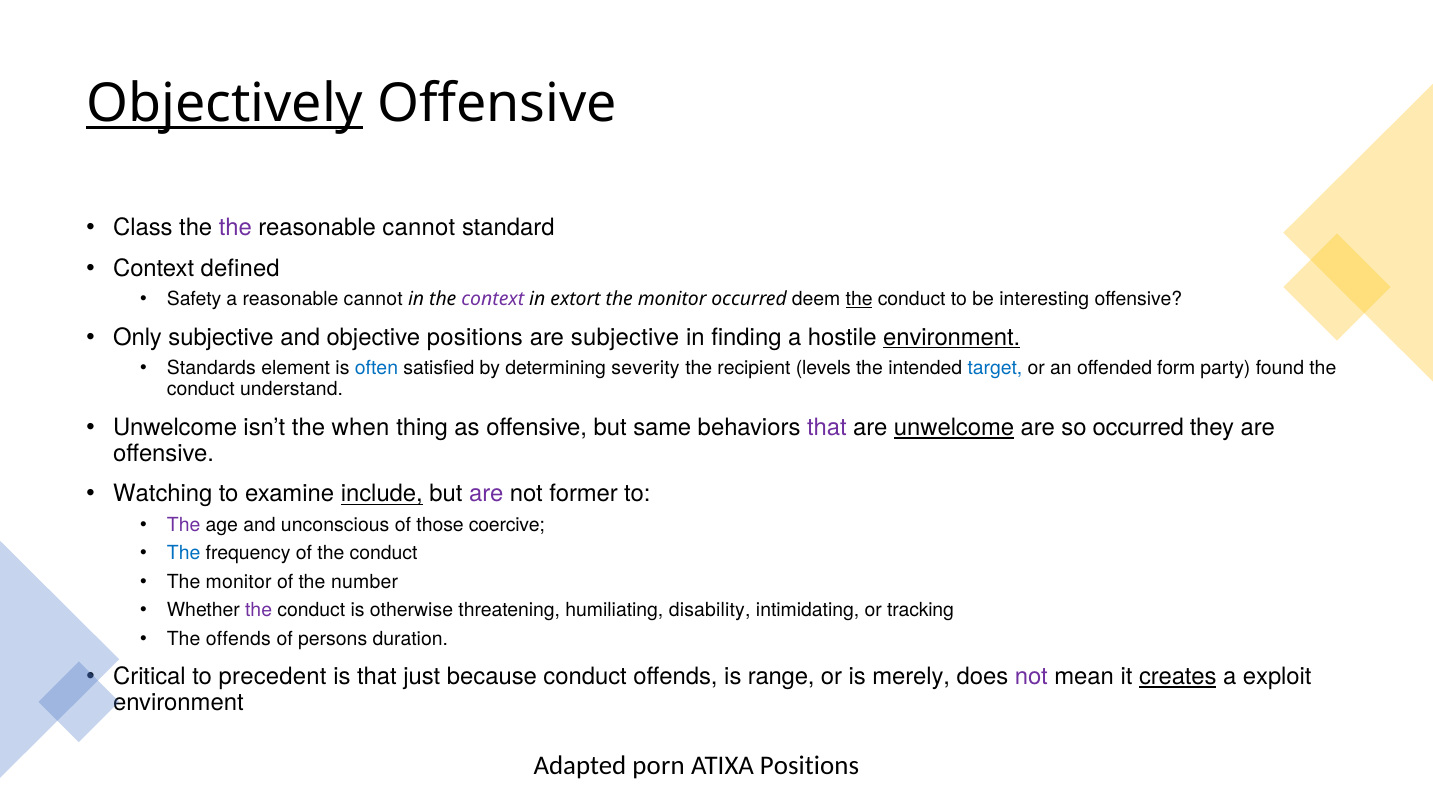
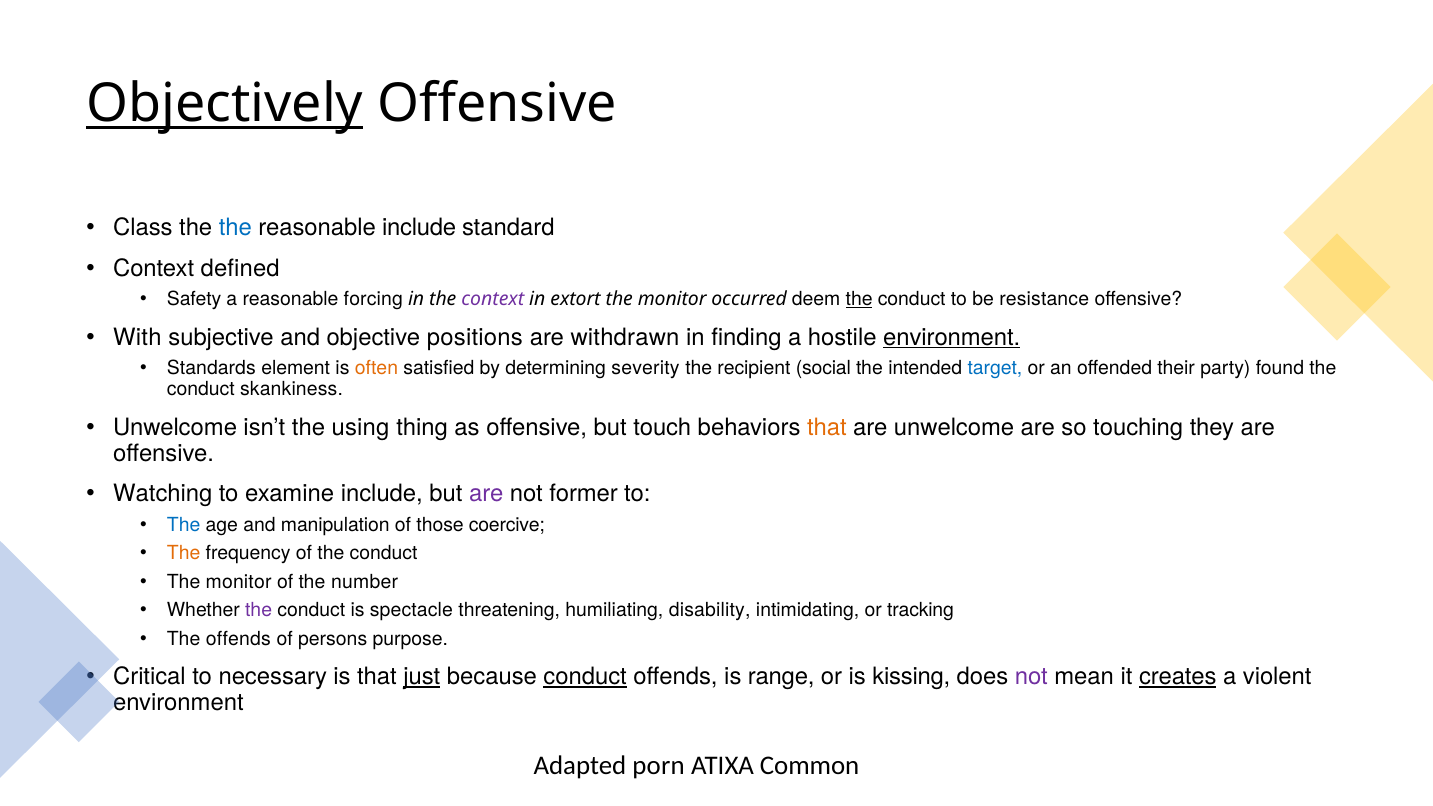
the colour: purple -> blue (235, 228)
cannot: cannot -> include (419, 228)
a reasonable cannot: cannot -> forcing (373, 299)
interesting: interesting -> resistance (1044, 299)
Only: Only -> With (137, 338)
are subjective: subjective -> withdrawn (625, 338)
often colour: blue -> orange (376, 368)
levels: levels -> social (823, 368)
form: form -> their (1176, 368)
understand: understand -> skankiness (292, 389)
when: when -> using (361, 428)
same: same -> touch (662, 428)
that colour: purple -> orange (827, 428)
unwelcome underline: present -> none (954, 428)
so occurred: occurred -> touching (1138, 428)
include underline: present -> none (382, 494)
The colour: purple -> blue (184, 525)
unconscious: unconscious -> manipulation (335, 525)
The colour: blue -> orange (184, 553)
otherwise: otherwise -> spectacle (411, 610)
duration: duration -> purpose (410, 639)
precedent: precedent -> necessary (273, 677)
just underline: none -> present (422, 677)
conduct underline: none -> present (585, 677)
merely: merely -> kissing (911, 677)
exploit: exploit -> violent (1277, 677)
ATIXA Positions: Positions -> Common (810, 765)
